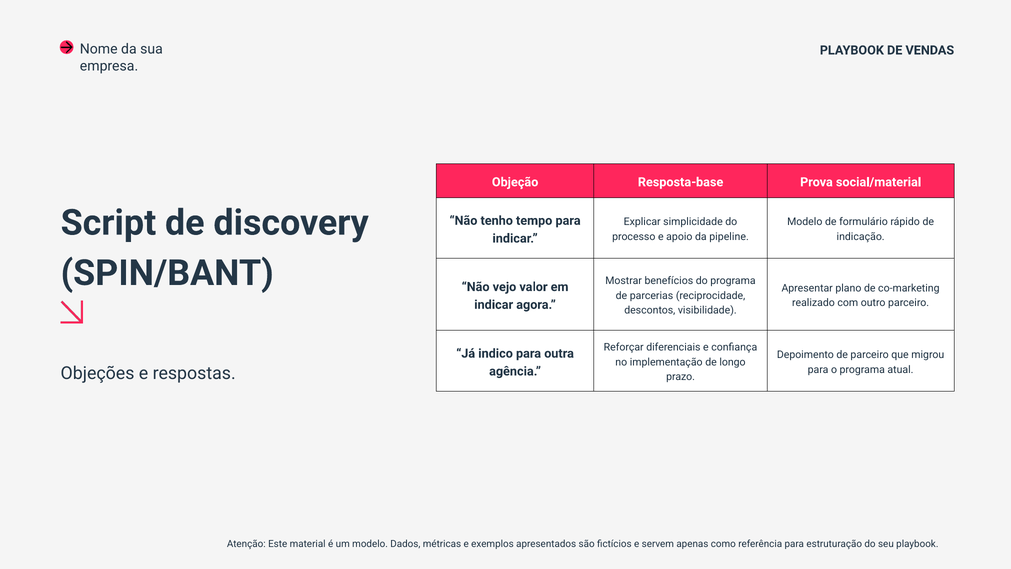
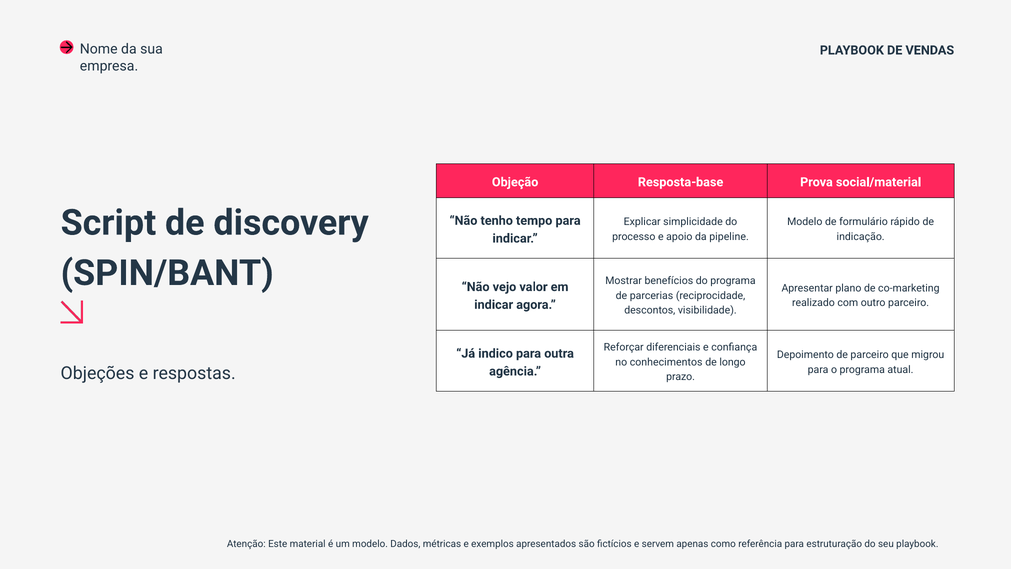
implementação: implementação -> conhecimentos (666, 362)
